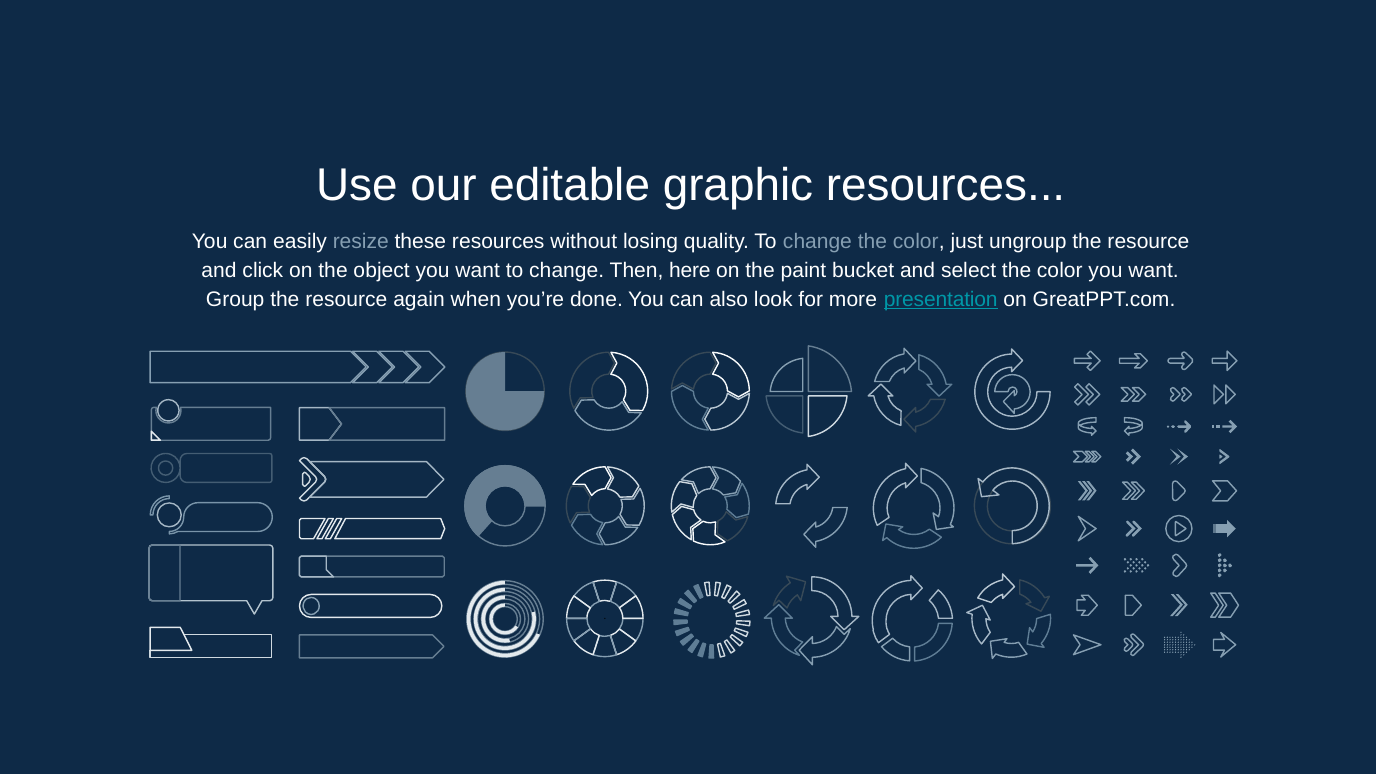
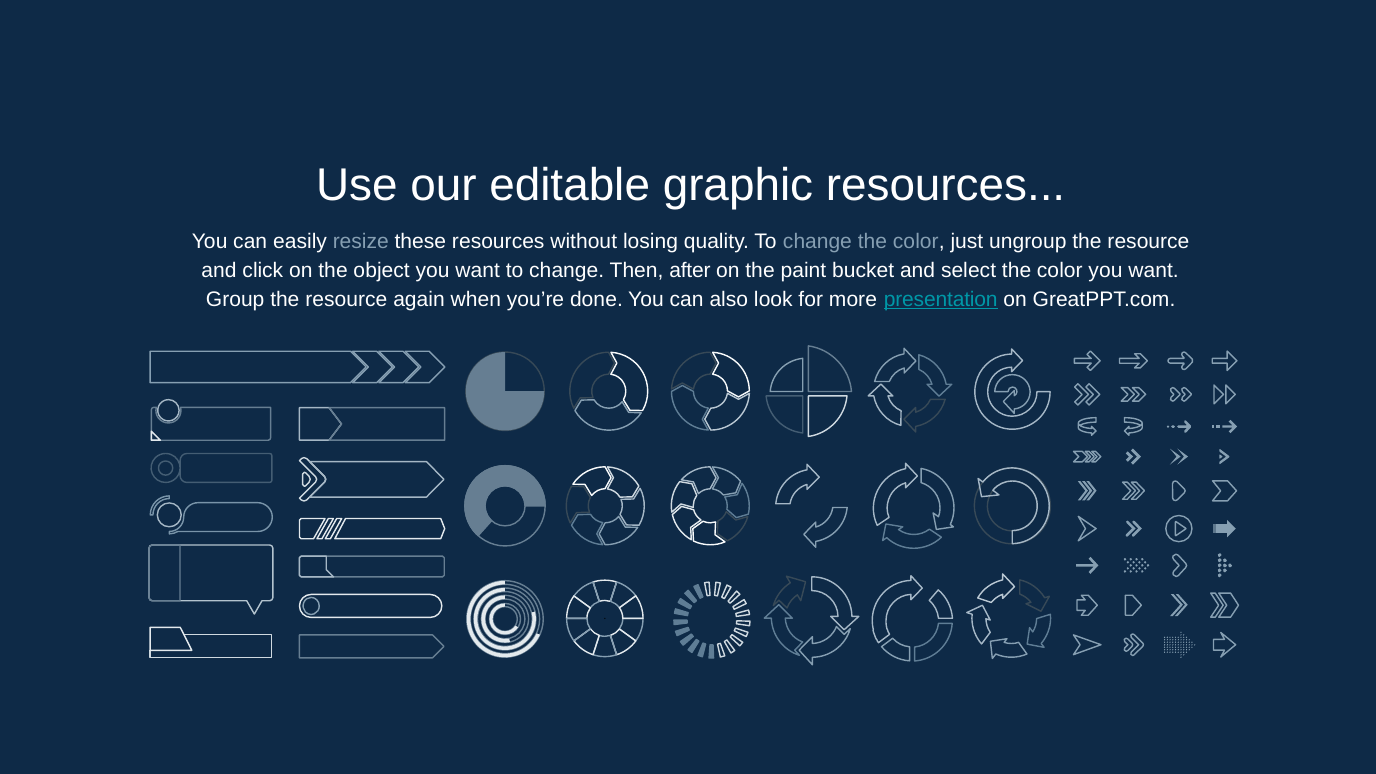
here: here -> after (690, 270)
